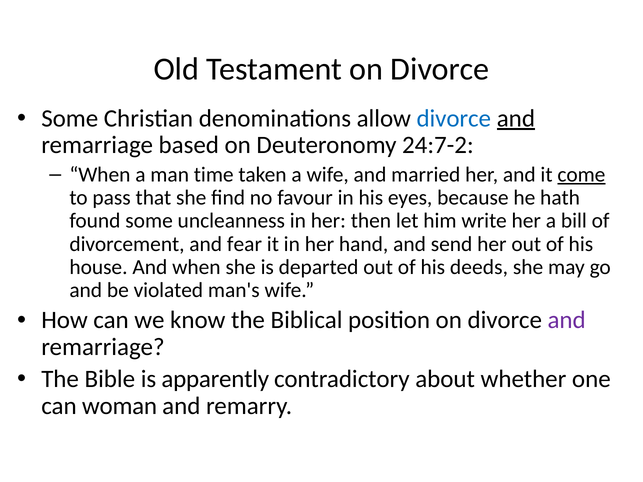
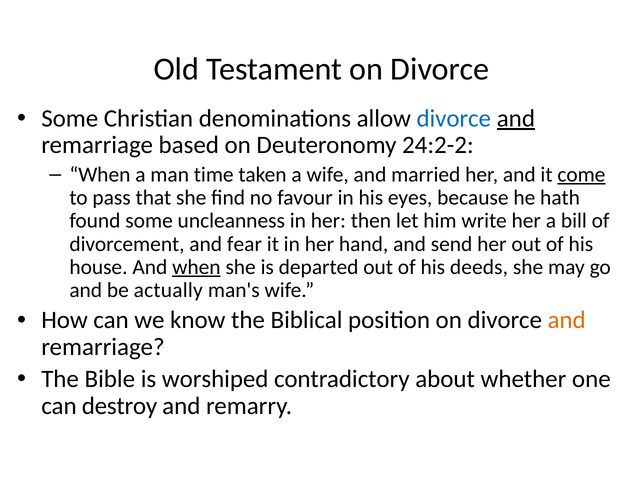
24:7-2: 24:7-2 -> 24:2-2 (438, 145)
when underline: none -> present (196, 267)
violated: violated -> actually (168, 290)
and colour: purple -> orange (567, 320)
apparently: apparently -> worshiped (215, 379)
woman: woman -> destroy (120, 406)
